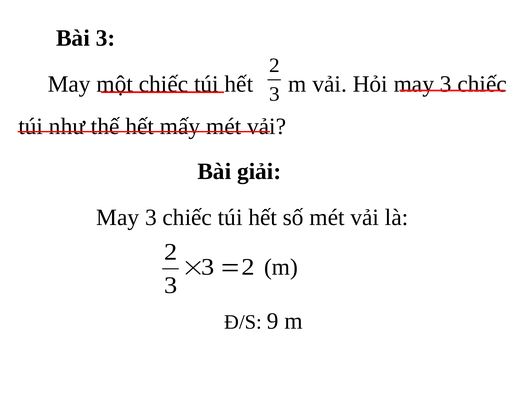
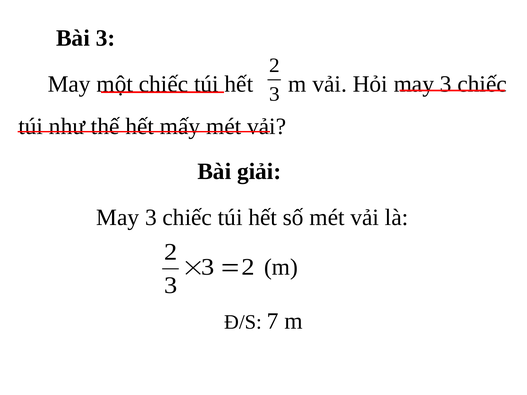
9: 9 -> 7 (273, 321)
